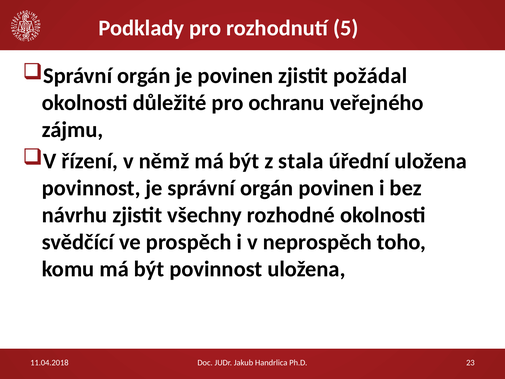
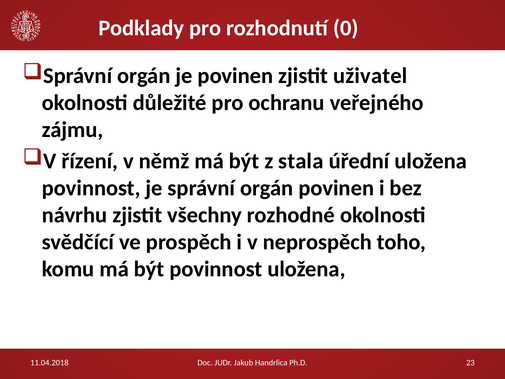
5: 5 -> 0 (346, 28)
požádal: požádal -> uživatel (370, 76)
